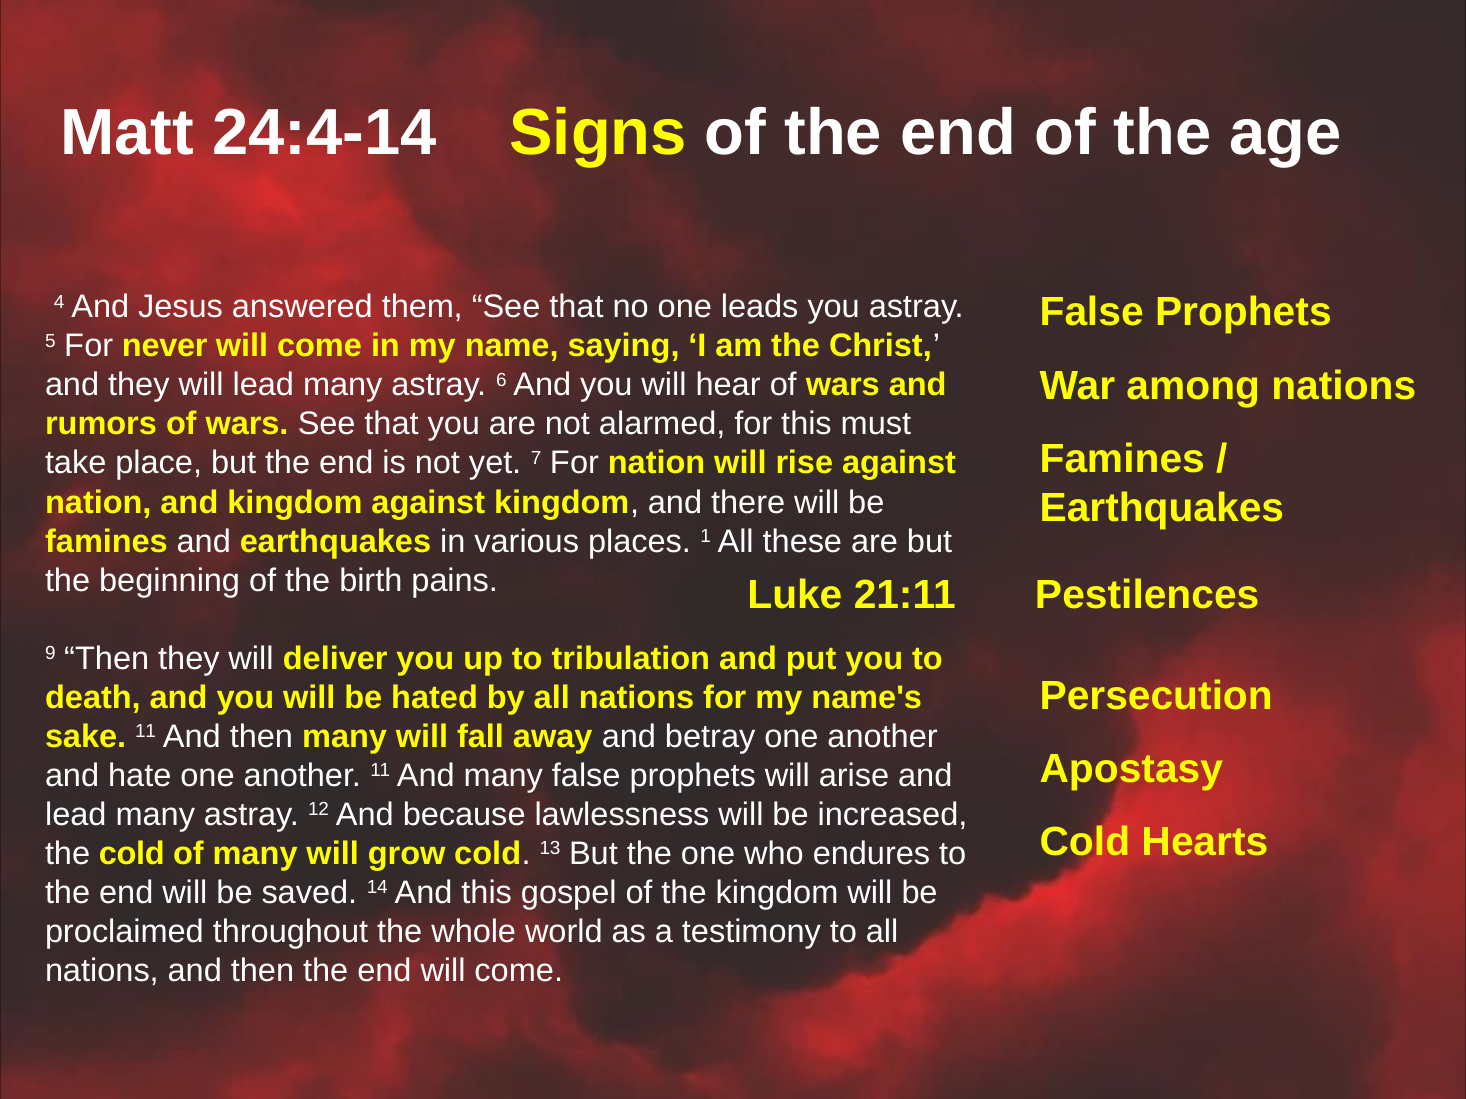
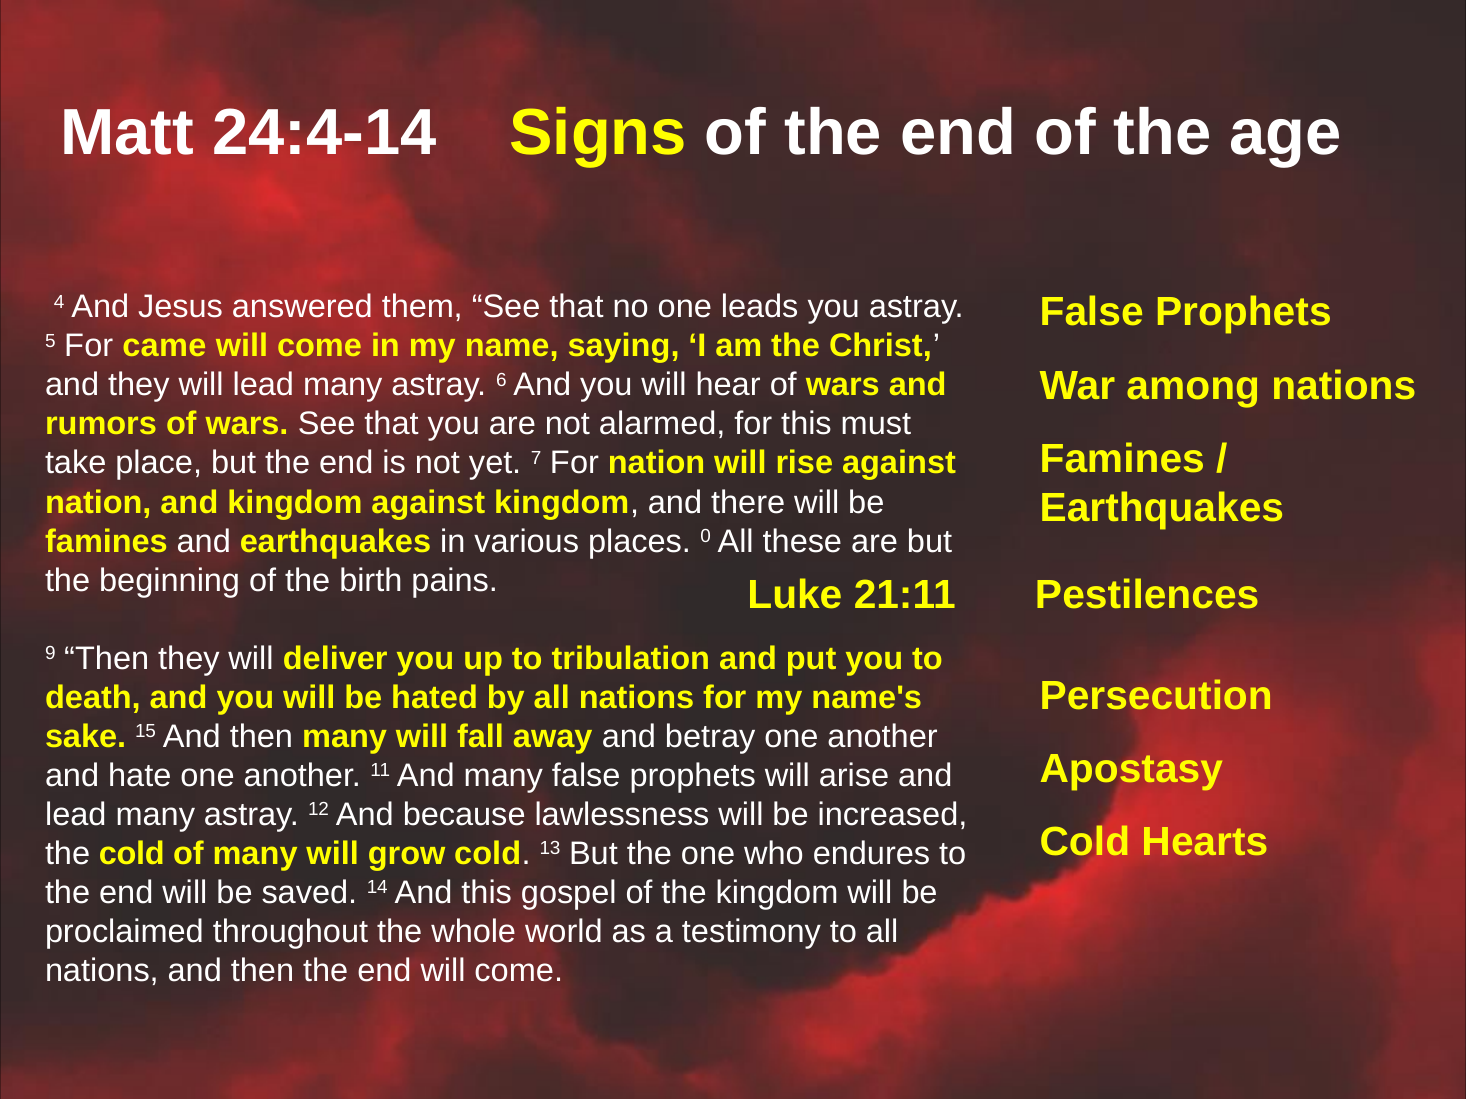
never: never -> came (164, 346)
1: 1 -> 0 (706, 536)
sake 11: 11 -> 15 (146, 732)
